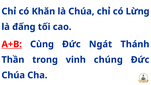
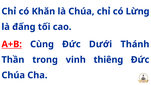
Ngát: Ngát -> Dưới (101, 44)
chúng: chúng -> thiêng (108, 60)
